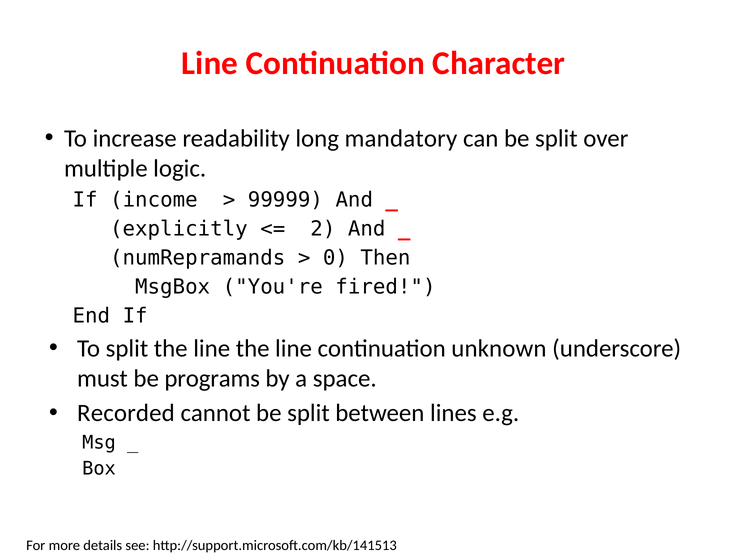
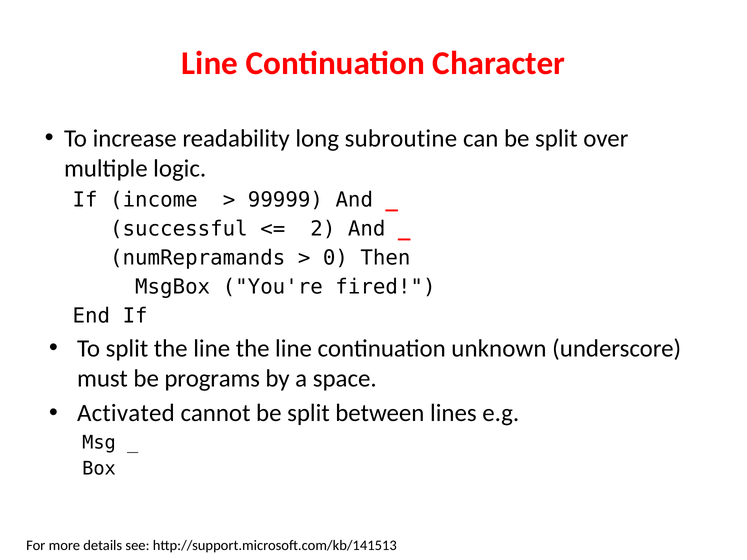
mandatory: mandatory -> subroutine (401, 139)
explicitly: explicitly -> successful (179, 229)
Recorded: Recorded -> Activated (126, 413)
